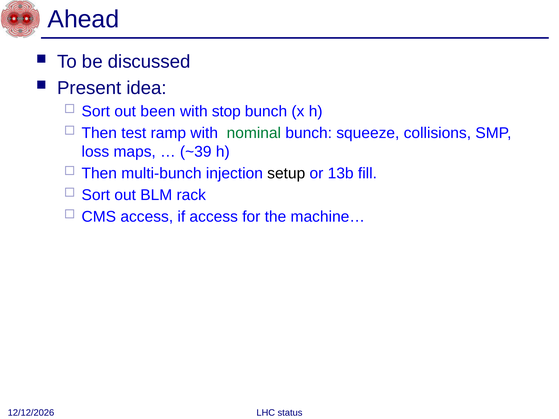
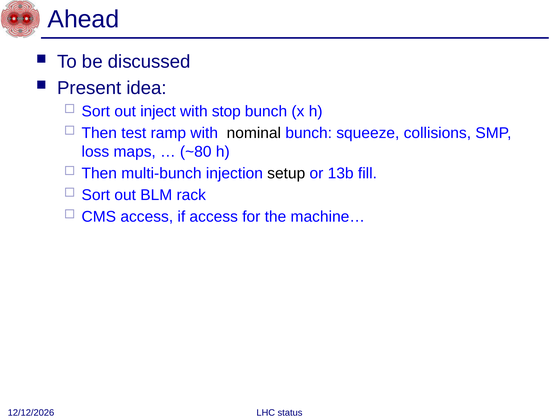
been: been -> inject (158, 111)
nominal colour: green -> black (254, 133)
~39: ~39 -> ~80 (196, 152)
